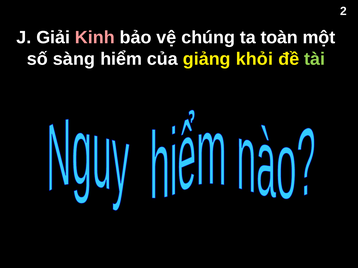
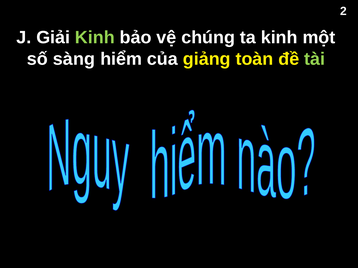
Kinh colour: pink -> light green (95, 38)
ta toàn: toàn -> kinh (279, 38)
khỏi: khỏi -> toàn (254, 59)
